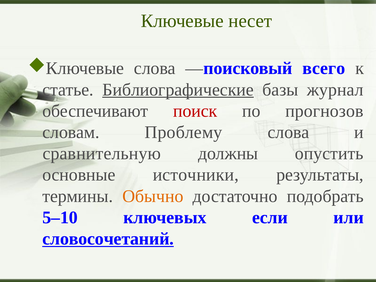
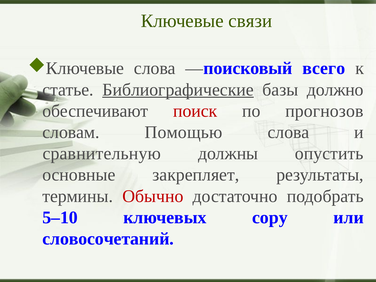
несет: несет -> связи (250, 21)
журнал: журнал -> должно (335, 90)
Проблему: Проблему -> Помощью (183, 132)
источники: источники -> закрепляет (196, 175)
Обычно colour: orange -> red (153, 196)
если: если -> copy (270, 217)
словосочетаний underline: present -> none (108, 239)
